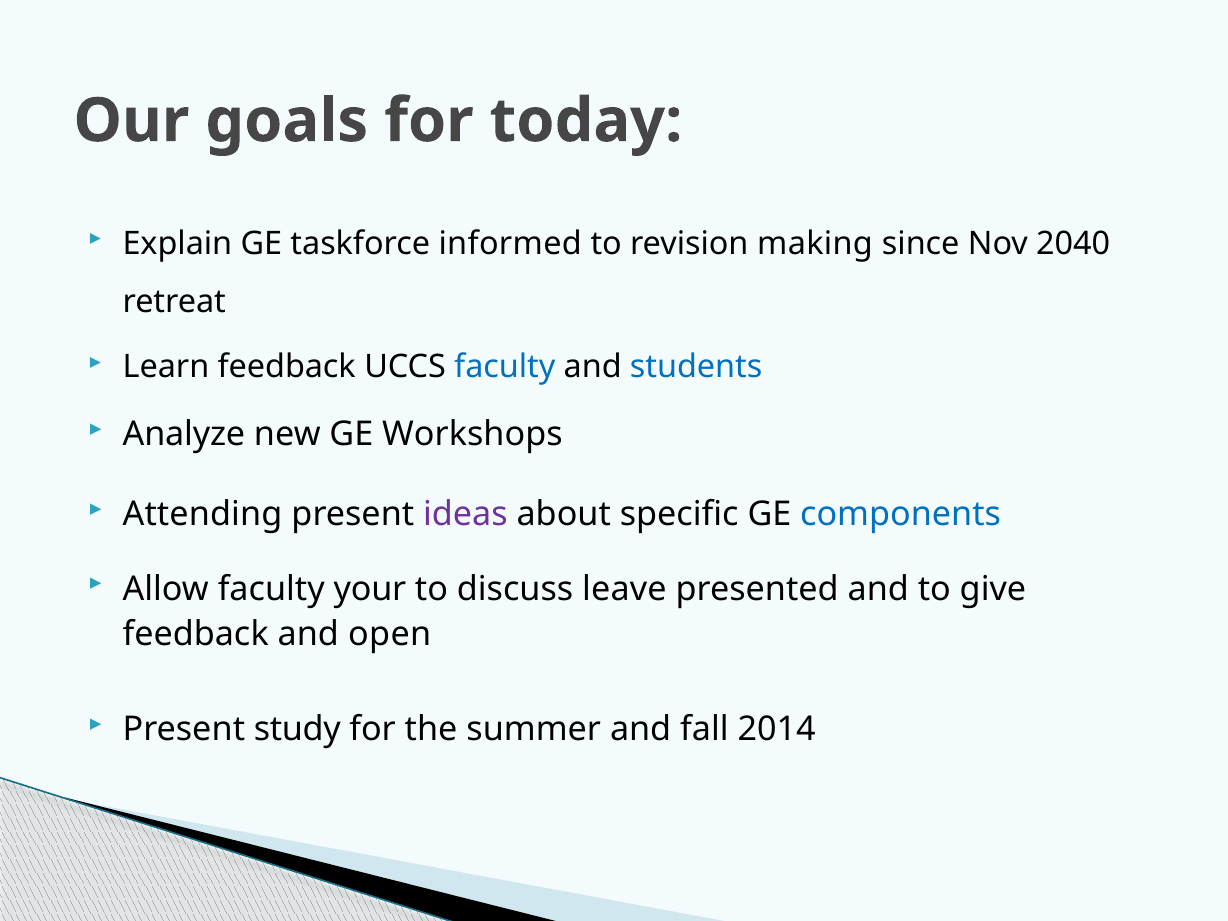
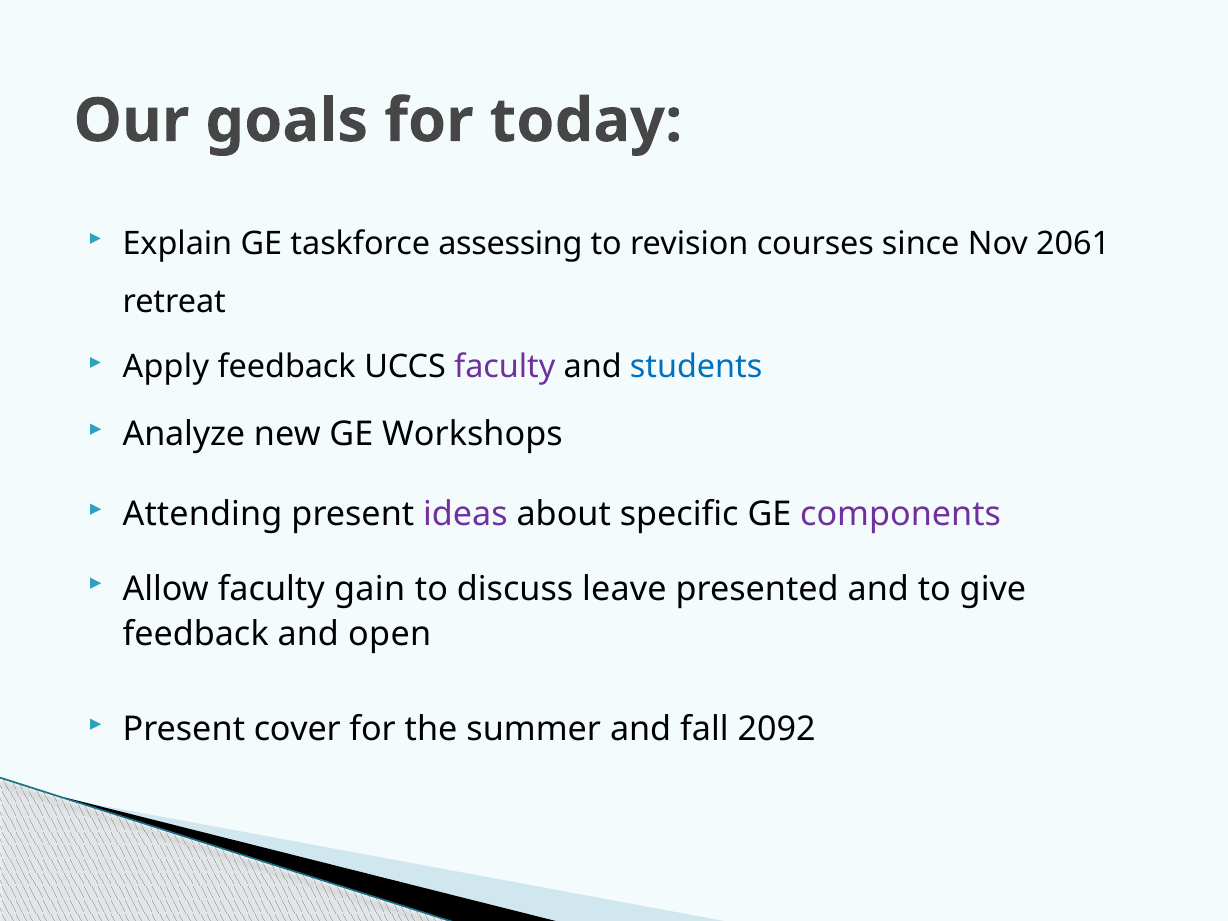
informed: informed -> assessing (511, 244)
making: making -> courses (815, 244)
2040: 2040 -> 2061 (1073, 244)
Learn: Learn -> Apply (166, 367)
faculty colour: blue -> purple (505, 367)
components colour: blue -> purple (901, 515)
your: your -> gain (370, 589)
study: study -> cover (297, 729)
2014: 2014 -> 2092 (777, 729)
